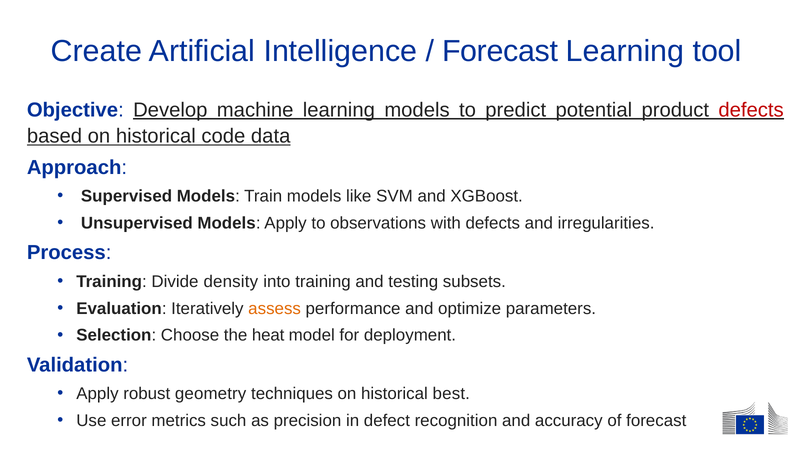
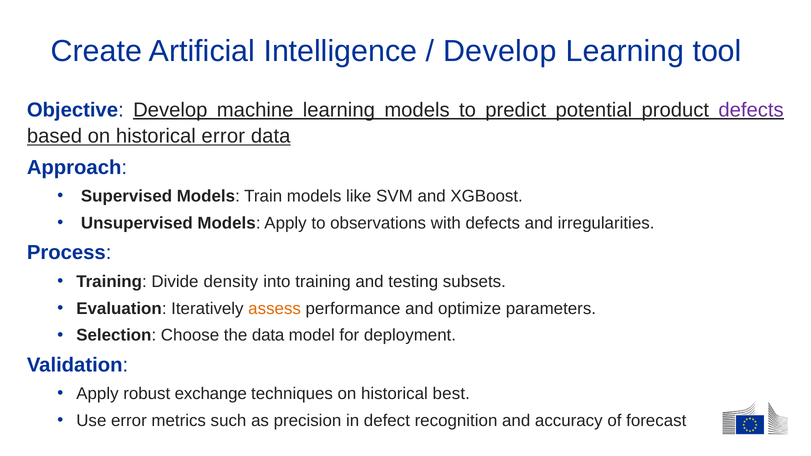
Forecast: Forecast -> Develop (500, 51)
defects colour: red -> purple (751, 110)
historical code: code -> error (223, 136)
the heat: heat -> data (268, 336)
geometry: geometry -> exchange (211, 394)
